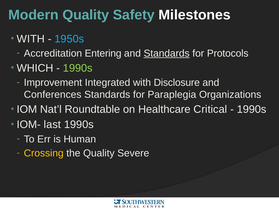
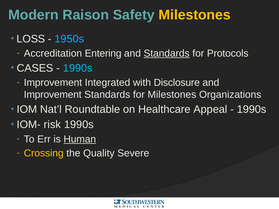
Modern Quality: Quality -> Raison (86, 15)
Milestones colour: white -> yellow (195, 15)
WITH: WITH -> LOSS (31, 39)
WHICH: WHICH -> CASES (35, 68)
1990s colour: light green -> light blue (78, 68)
Conferences: Conferences -> Improvement (53, 95)
for Paraplegia: Paraplegia -> Milestones (172, 95)
Critical: Critical -> Appeal (210, 110)
last: last -> risk (52, 125)
Human underline: none -> present (80, 139)
